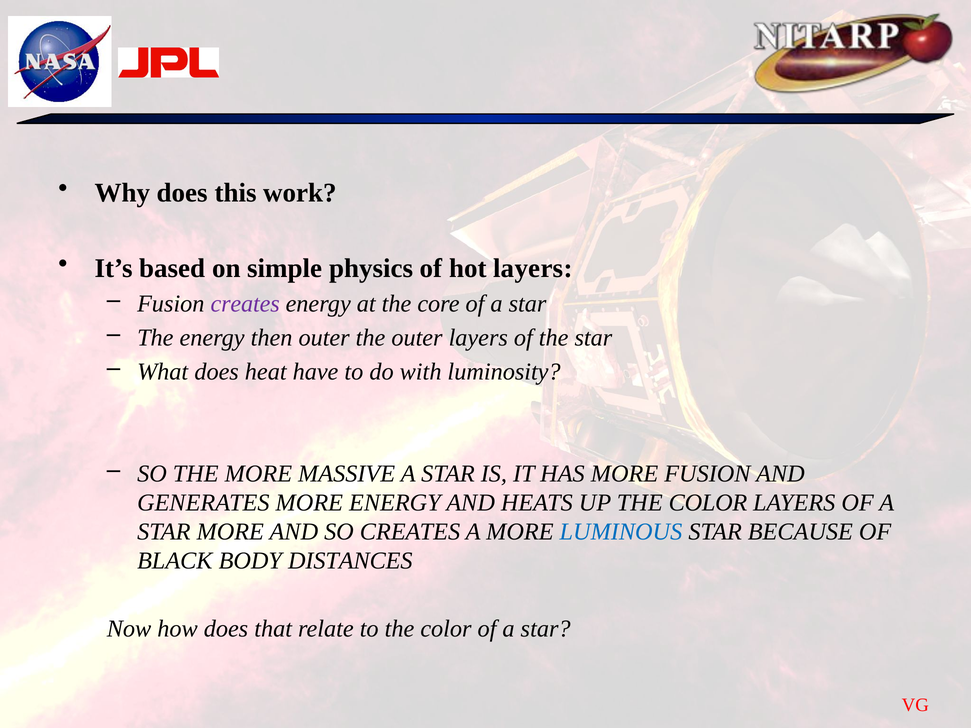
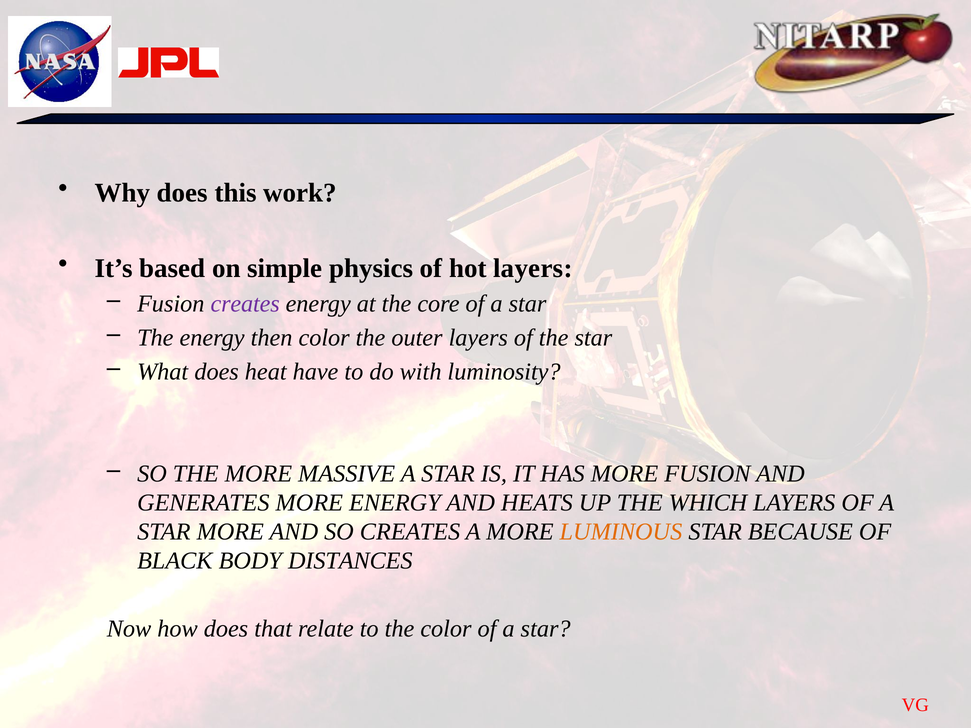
then outer: outer -> color (324, 338)
UP THE COLOR: COLOR -> WHICH (708, 503)
LUMINOUS colour: blue -> orange (621, 532)
